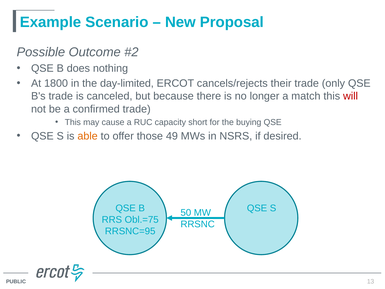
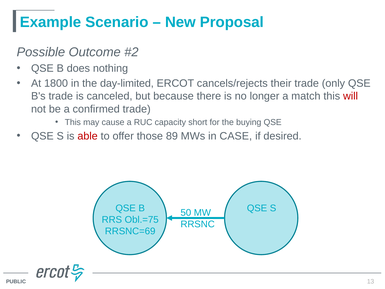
able colour: orange -> red (88, 136)
49: 49 -> 89 (172, 136)
NSRS: NSRS -> CASE (236, 136)
RRSNC=95: RRSNC=95 -> RRSNC=69 (130, 231)
